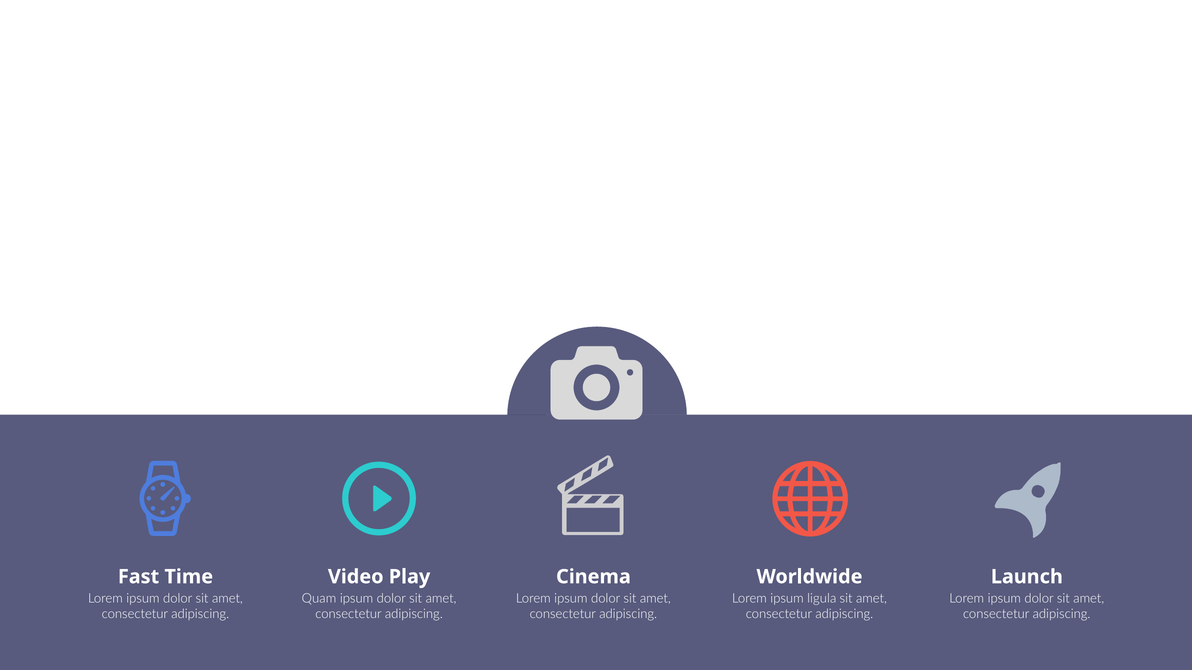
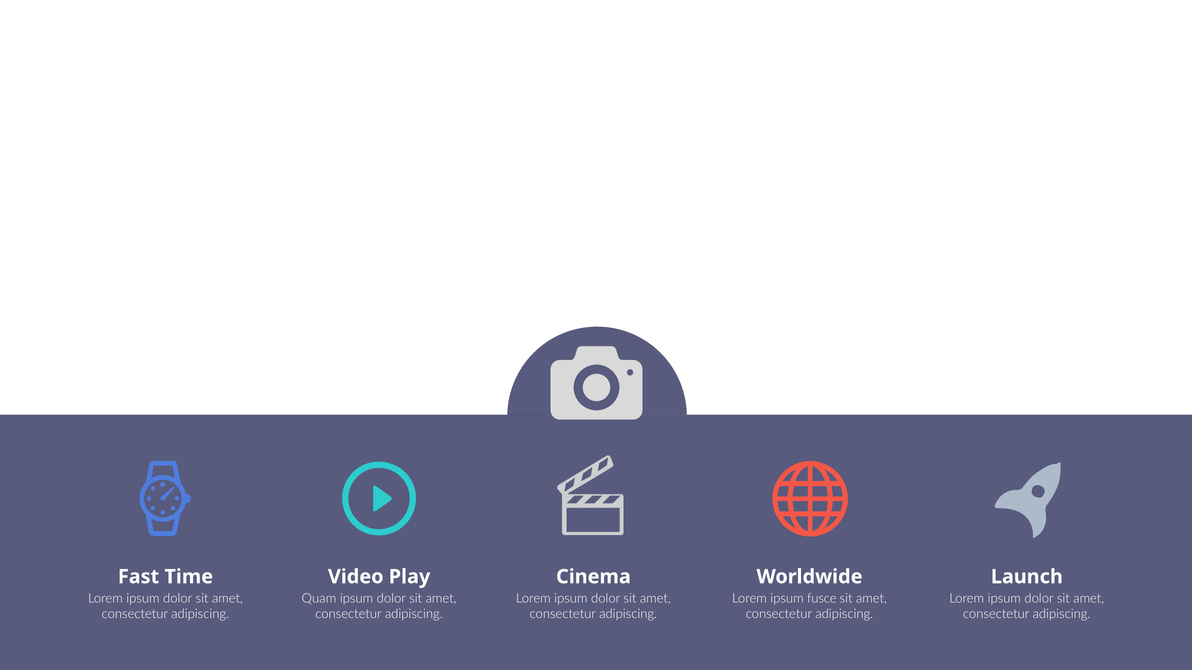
ligula: ligula -> fusce (822, 599)
